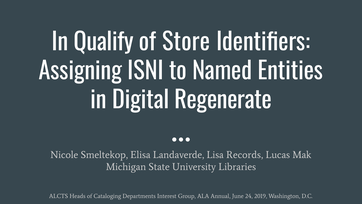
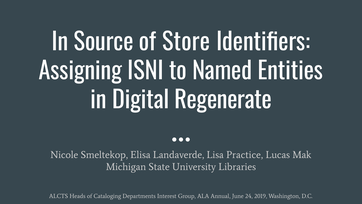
Qualify: Qualify -> Source (104, 42)
Records: Records -> Practice (245, 154)
